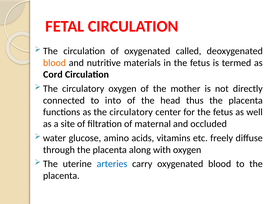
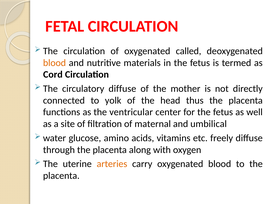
circulatory oxygen: oxygen -> diffuse (122, 89)
into: into -> yolk (113, 100)
as the circulatory: circulatory -> ventricular (131, 112)
occluded: occluded -> umbilical (209, 124)
arteries colour: blue -> orange (112, 164)
